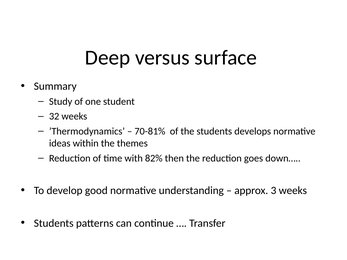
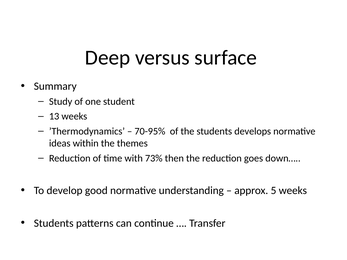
32: 32 -> 13 (54, 116)
70-81%: 70-81% -> 70-95% (150, 131)
82%: 82% -> 73% (154, 158)
3: 3 -> 5 (274, 191)
